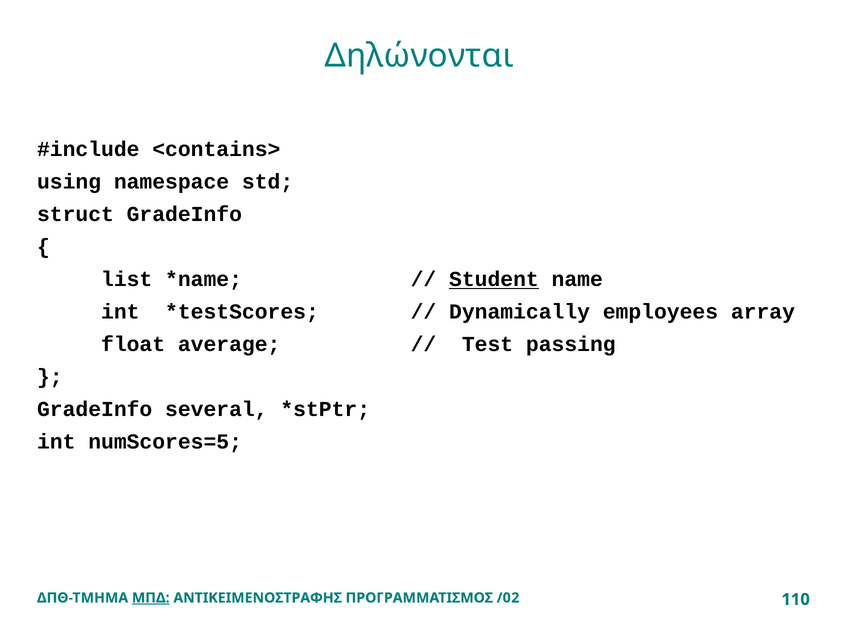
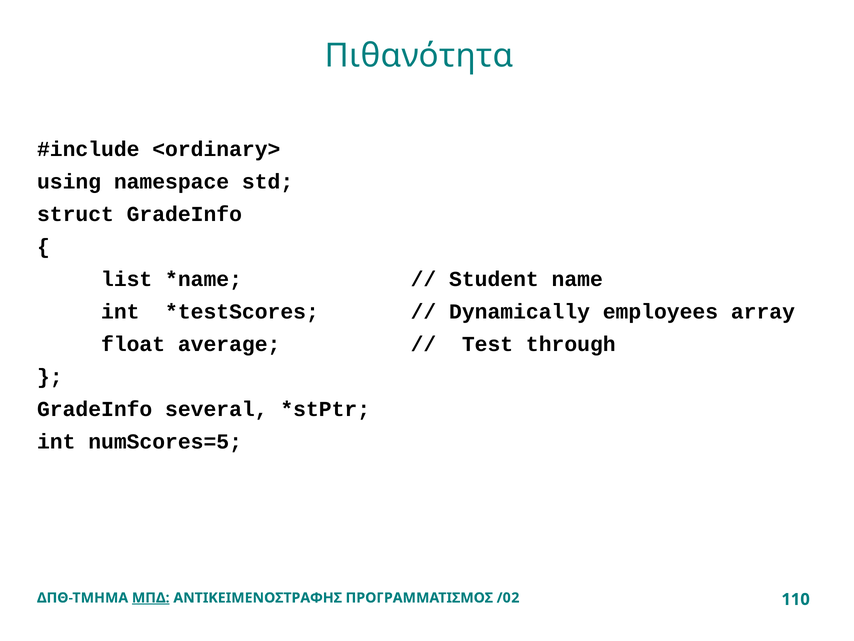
Δηλώνονται: Δηλώνονται -> Πιθανότητα (419, 56)
<contains>: <contains> -> <ordinary> (216, 149)
Student underline: present -> none (494, 279)
passing: passing -> through (571, 344)
